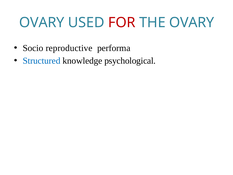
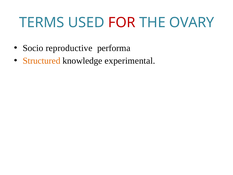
OVARY: OVARY -> TERMS (42, 23)
Structured colour: blue -> orange (42, 61)
psychological: psychological -> experimental (130, 61)
